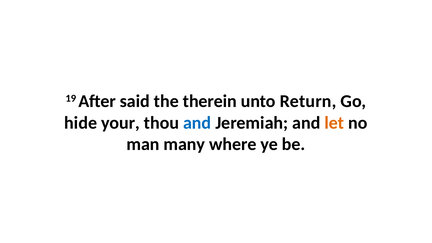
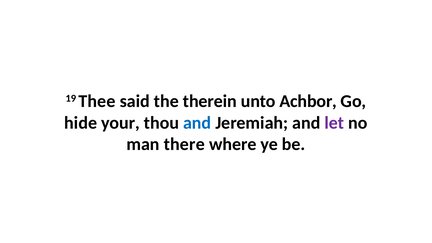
After: After -> Thee (97, 101)
Return: Return -> Achbor (308, 101)
let colour: orange -> purple (334, 123)
many: many -> there (184, 144)
